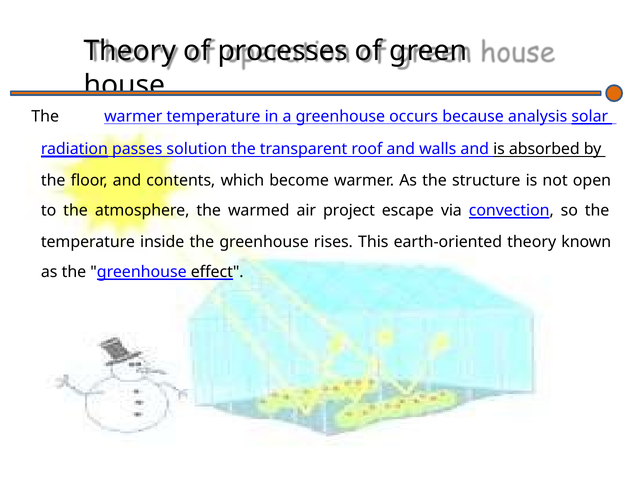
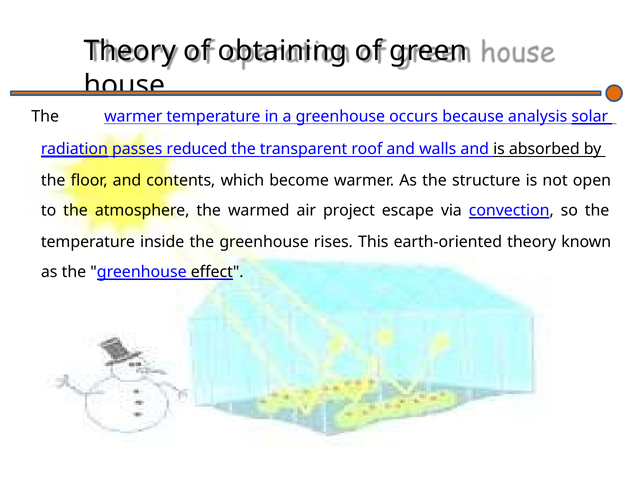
processes: processes -> obtaining (282, 51)
solution: solution -> reduced (197, 149)
